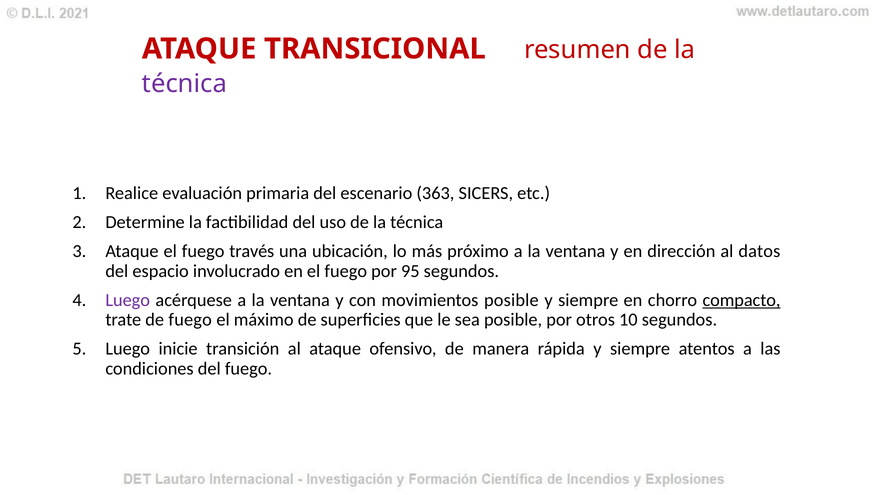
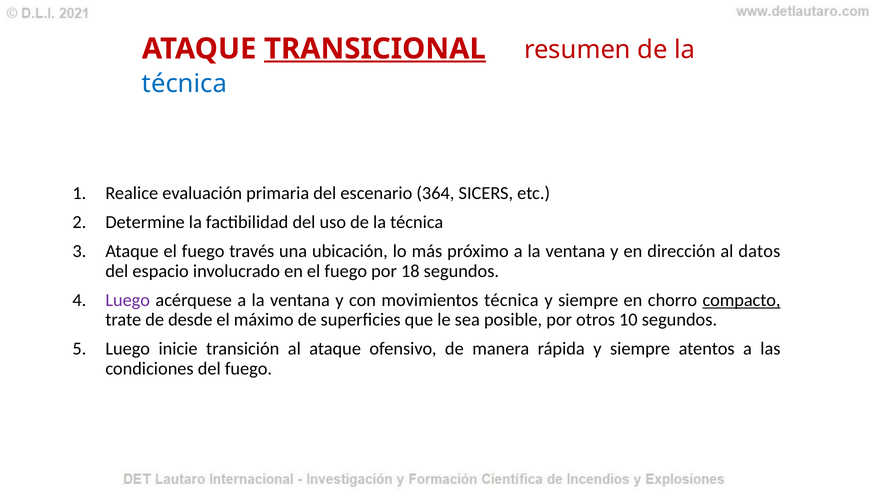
TRANSICIONAL underline: none -> present (375, 49)
técnica colour: purple -> blue (184, 84)
363: 363 -> 364 (435, 193)
95: 95 -> 18 (410, 271)
movimientos posible: posible -> técnica (511, 300)
de fuego: fuego -> desde (190, 320)
